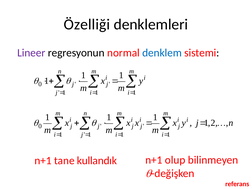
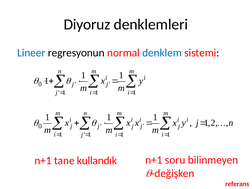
Özelliği: Özelliği -> Diyoruz (87, 24)
Lineer colour: purple -> blue (31, 53)
olup: olup -> soru (175, 160)
